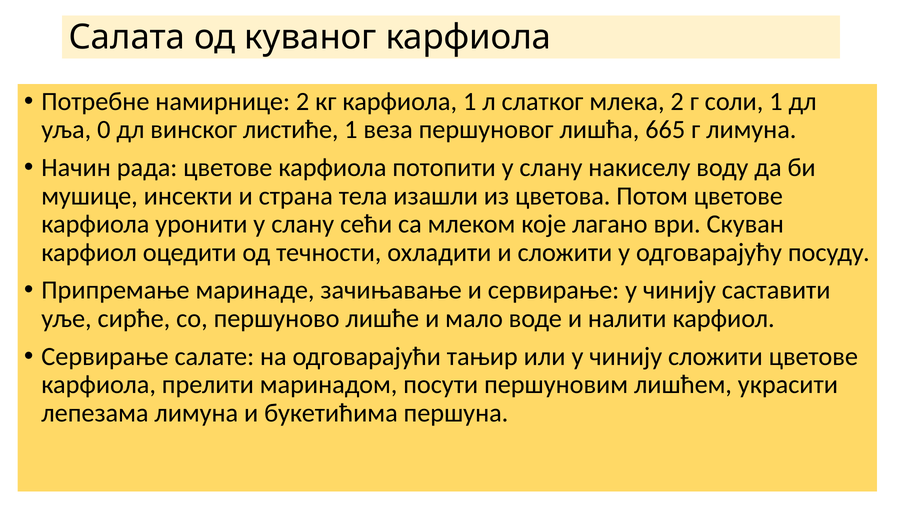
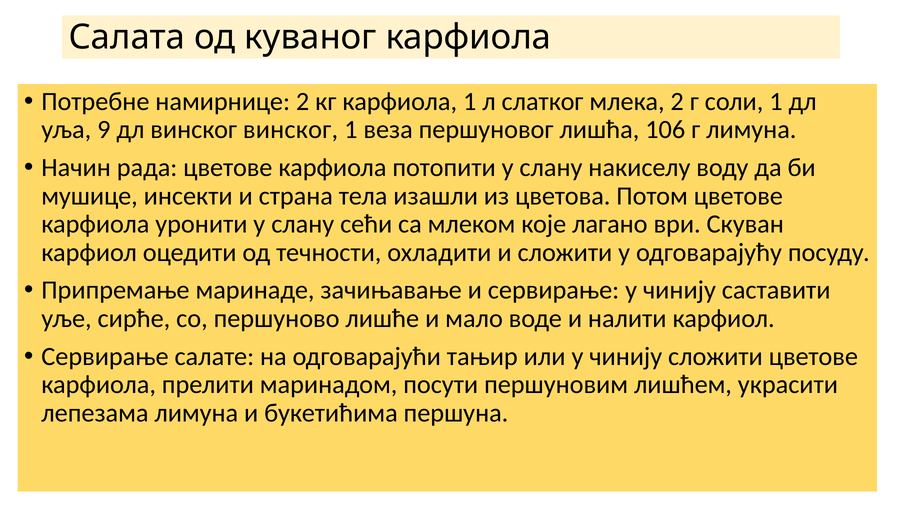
0: 0 -> 9 (104, 130)
винског листиће: листиће -> винског (291, 130)
665: 665 -> 106 (665, 130)
